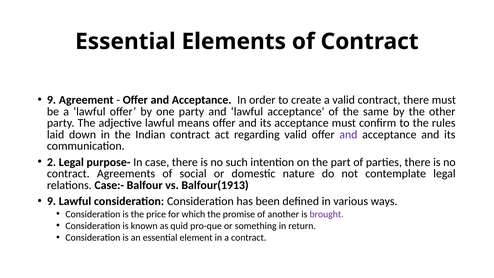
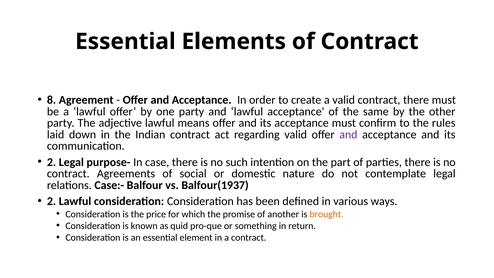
9: 9 -> 8 (51, 100)
Balfour(1913: Balfour(1913 -> Balfour(1937 (215, 185)
9: 9 -> 2 (51, 201)
brought colour: purple -> orange (327, 214)
